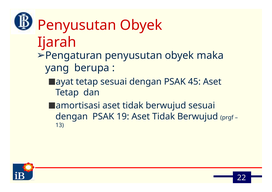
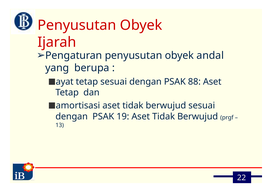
maka: maka -> andal (210, 56)
45: 45 -> 88 (194, 82)
